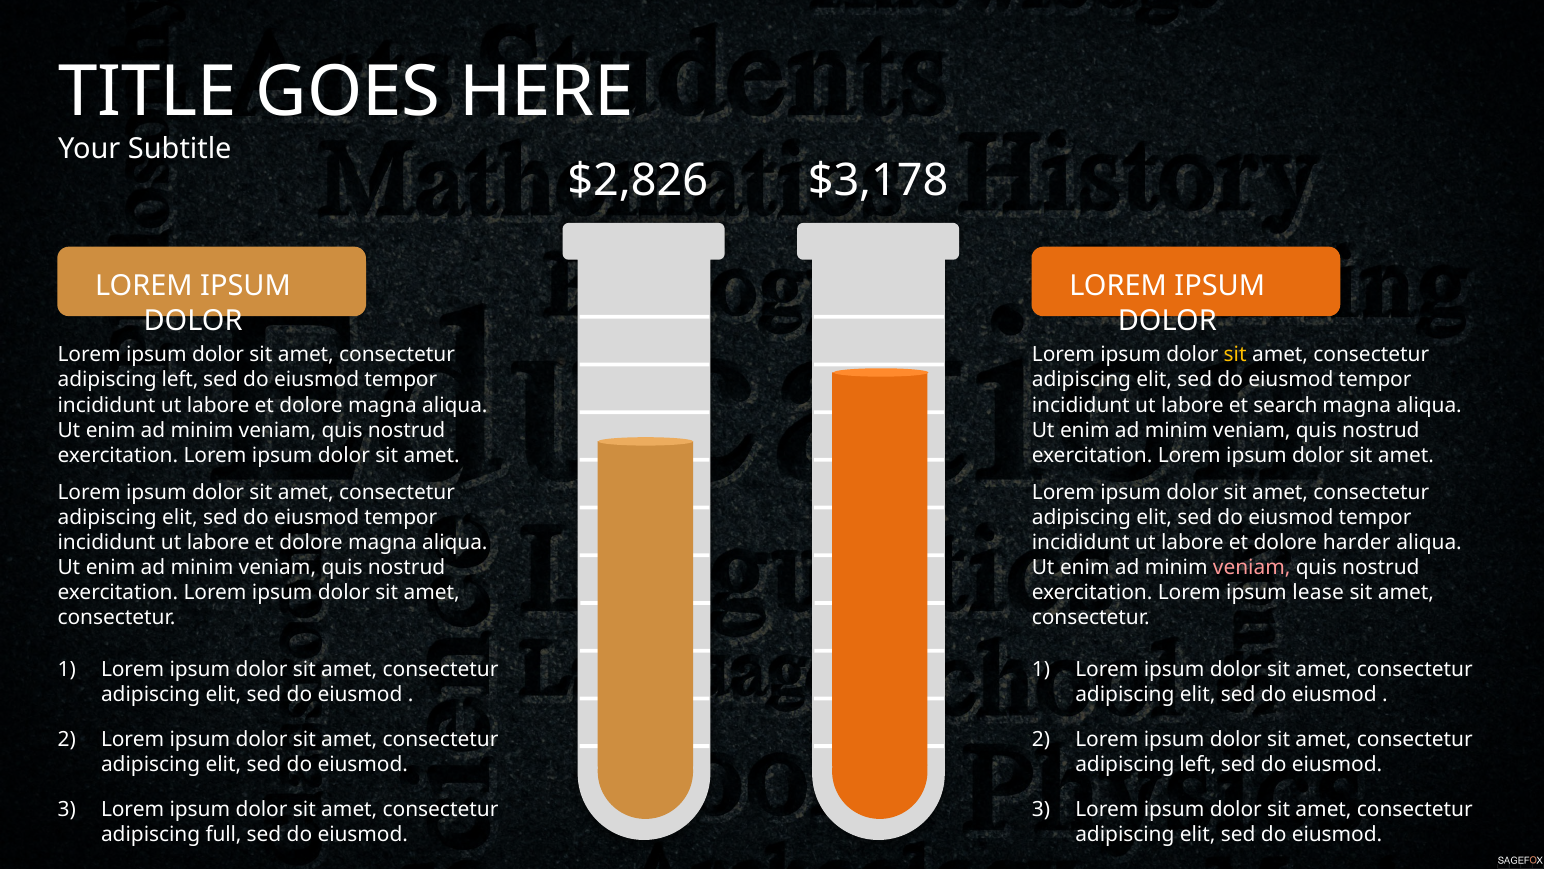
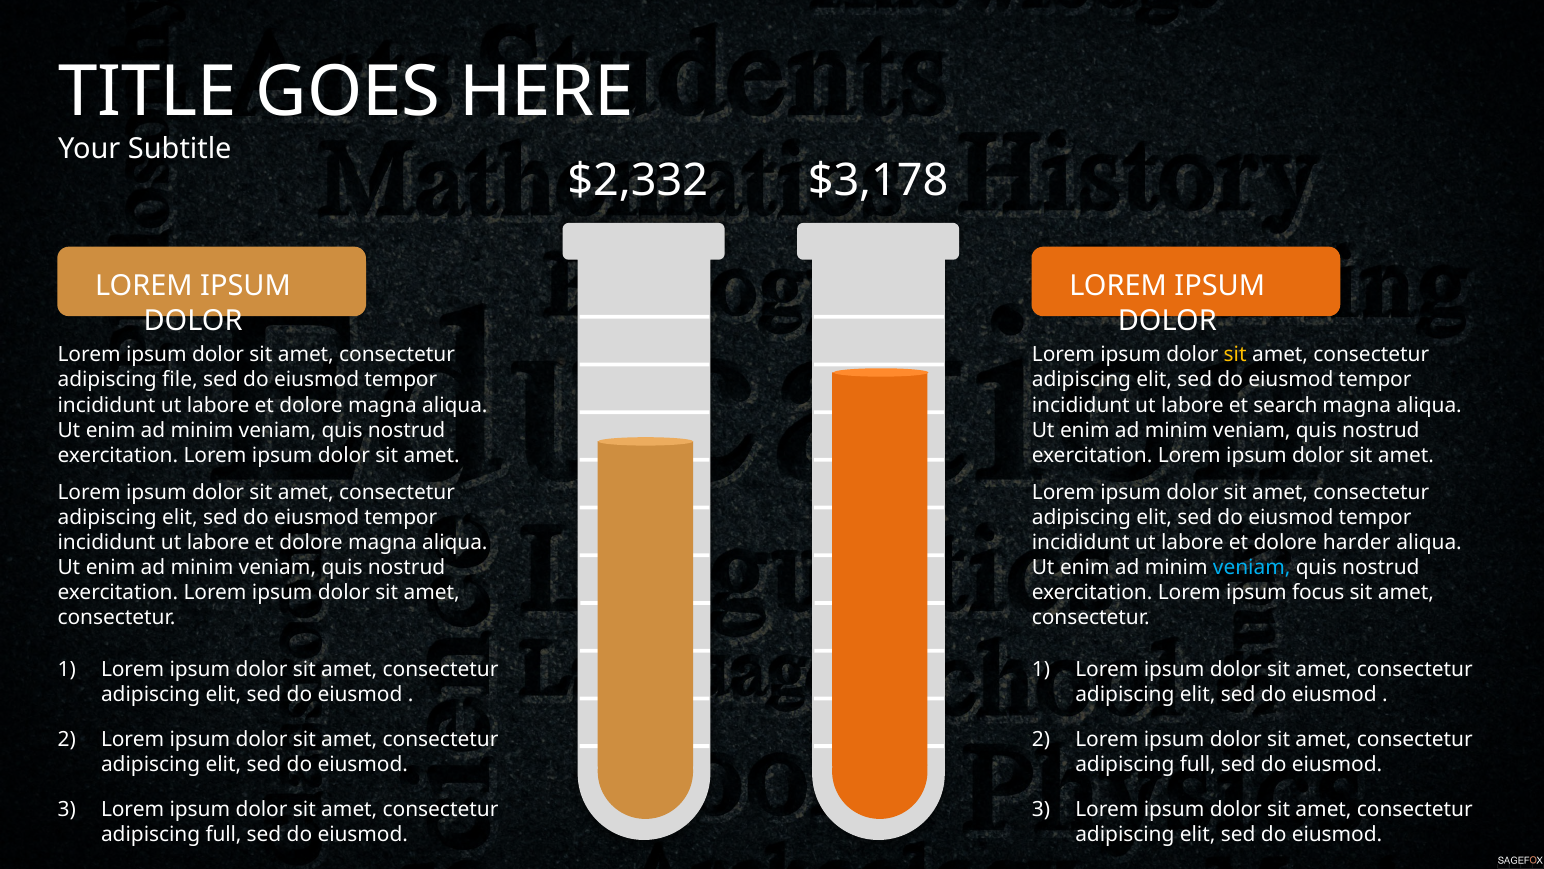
$2,826: $2,826 -> $2,332 (638, 181)
left: left -> file (180, 380)
veniam colour: pink -> light blue (1252, 567)
lease: lease -> focus (1318, 592)
left: left -> full (1198, 764)
